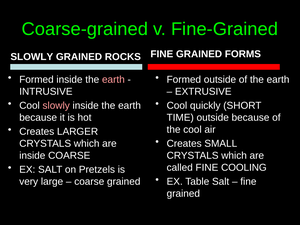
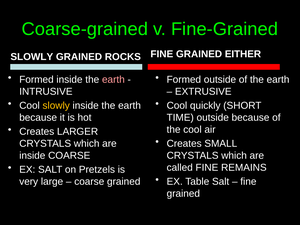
FORMS: FORMS -> EITHER (243, 54)
slowly colour: pink -> yellow (56, 106)
COOLING: COOLING -> REMAINS (244, 168)
